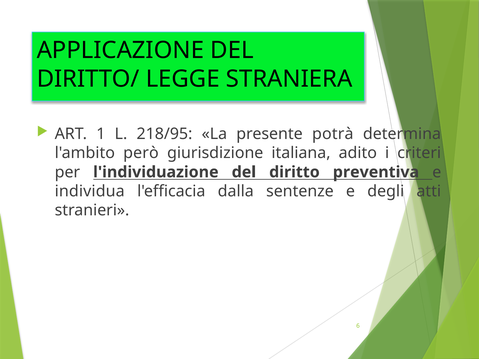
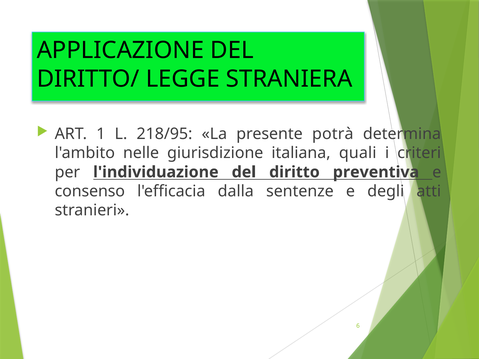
però: però -> nelle (141, 153)
adito: adito -> quali (358, 153)
individua: individua -> consenso (90, 191)
